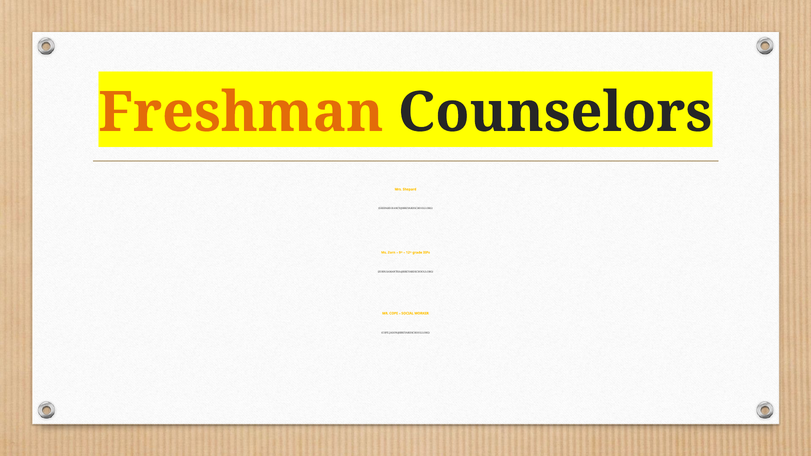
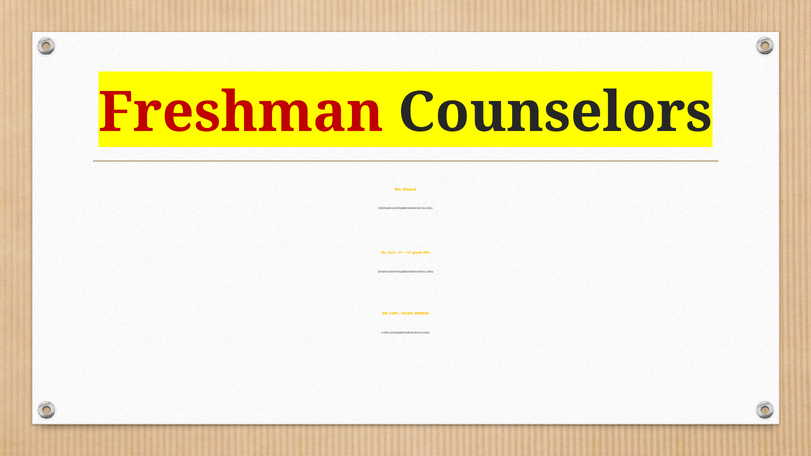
Freshman colour: orange -> red (241, 113)
